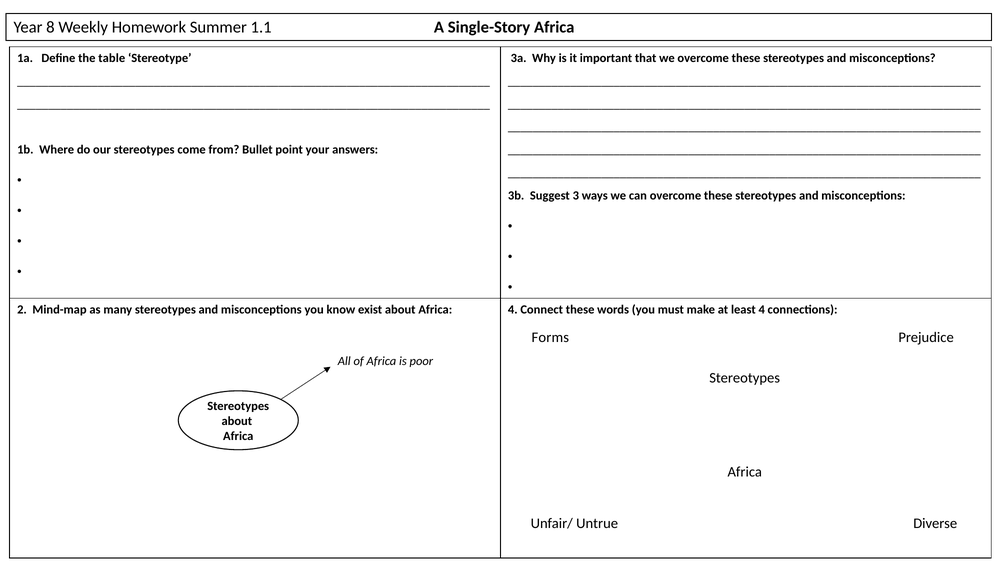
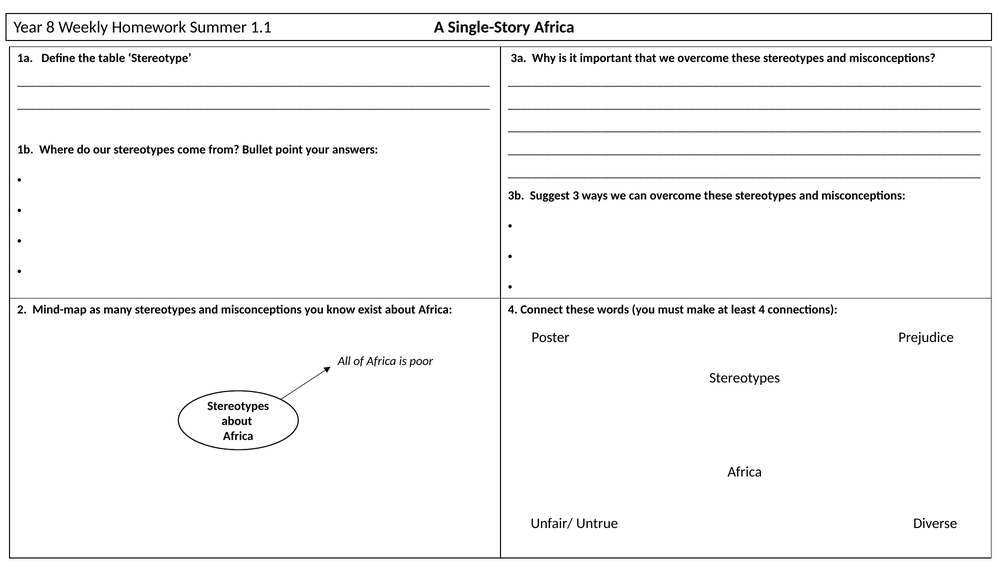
Forms: Forms -> Poster (550, 337)
